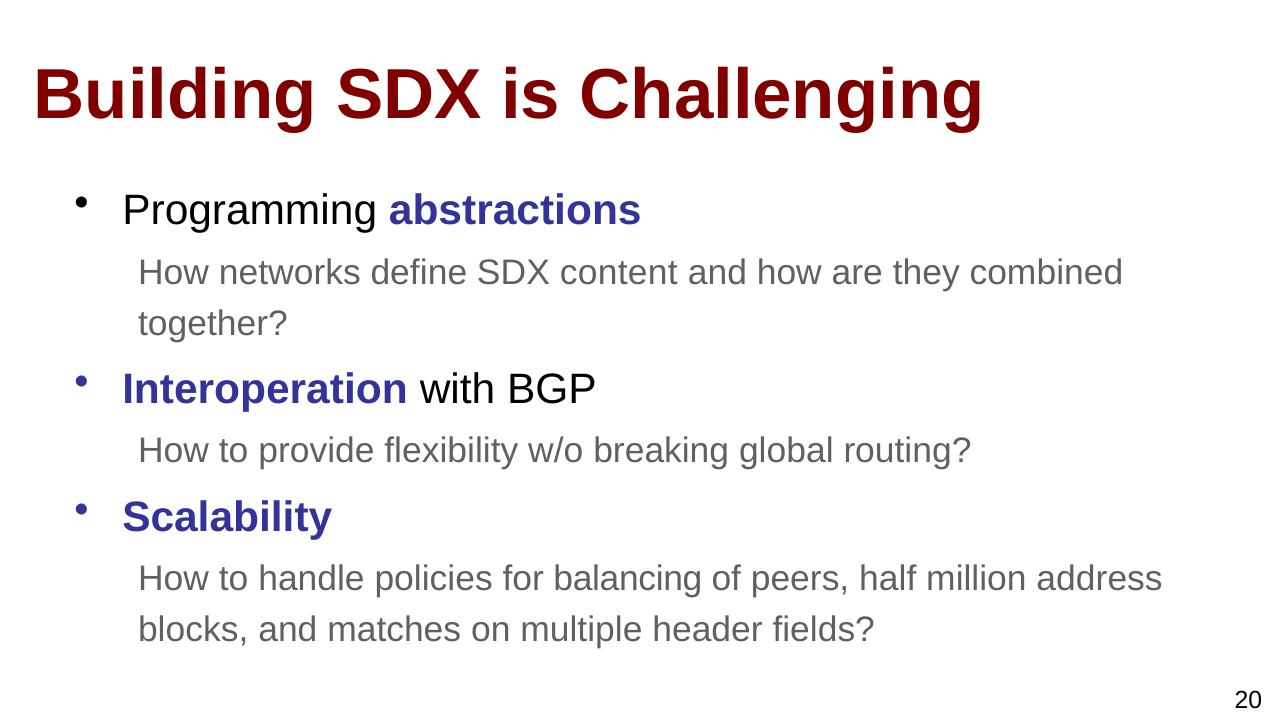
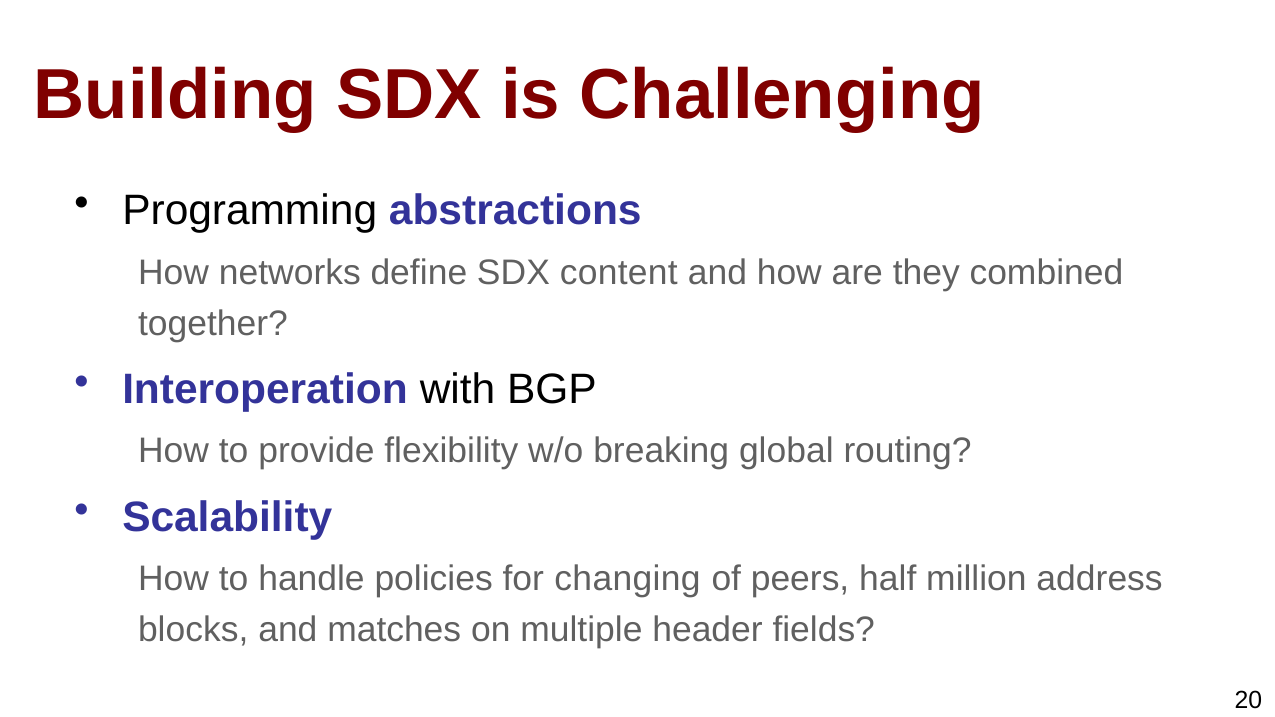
balancing: balancing -> changing (628, 579)
